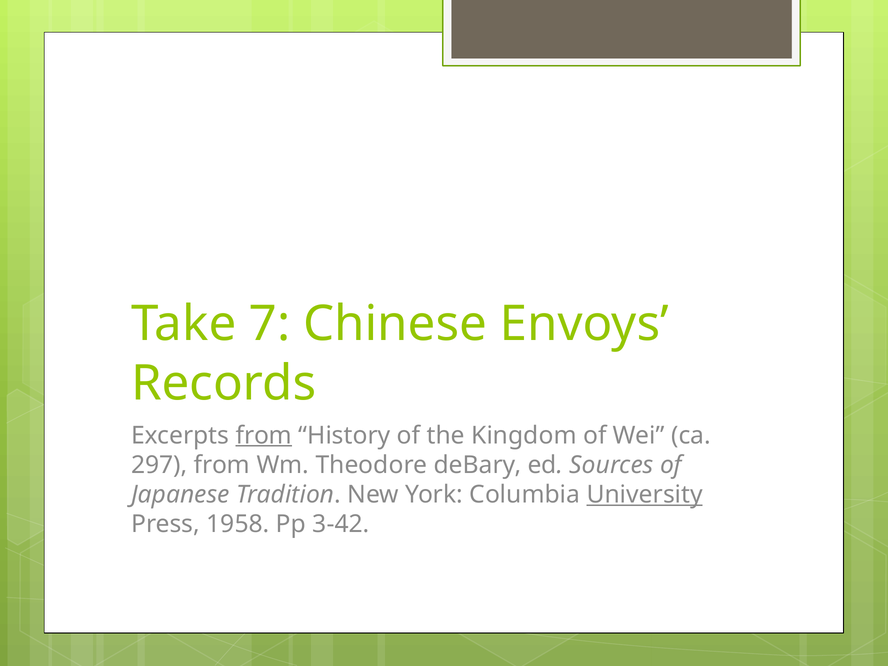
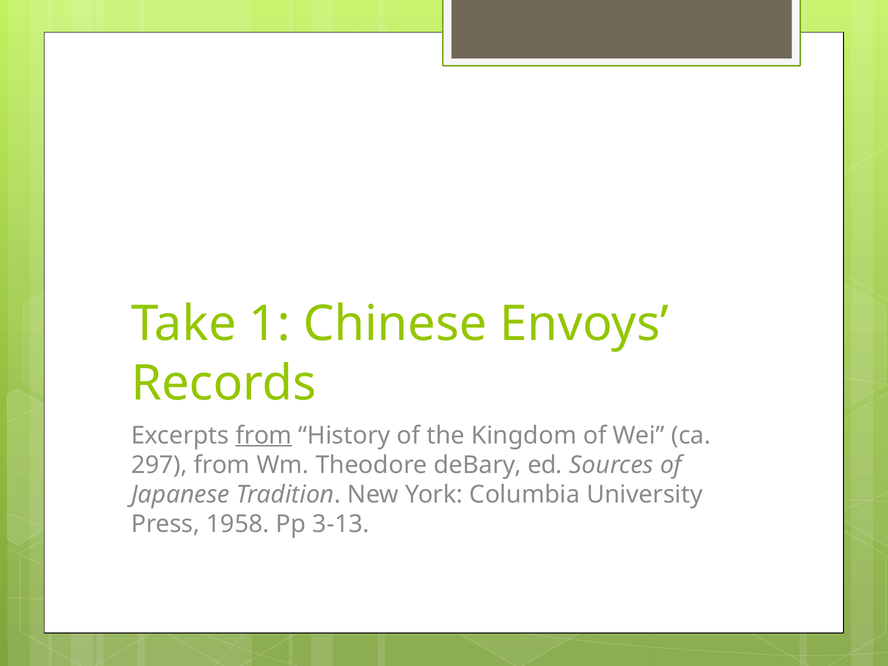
7: 7 -> 1 (270, 324)
University underline: present -> none (645, 495)
3-42: 3-42 -> 3-13 (341, 524)
